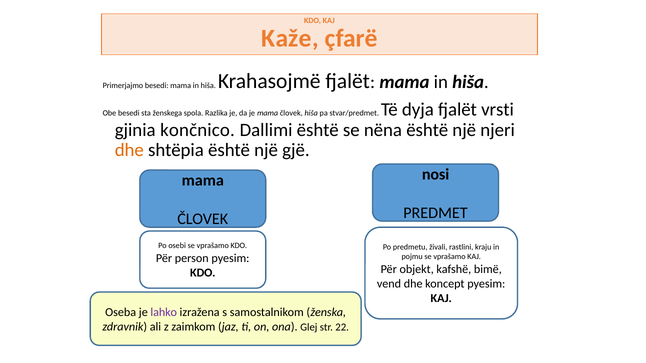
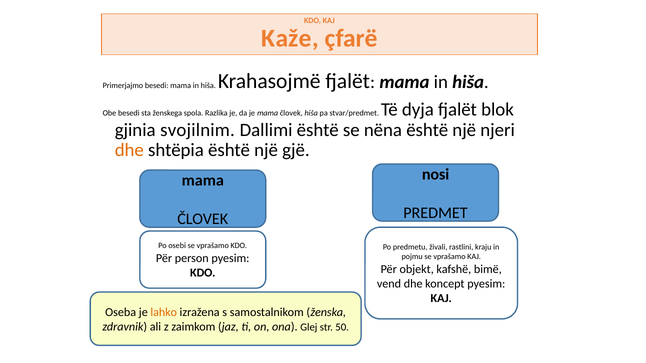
vrsti: vrsti -> blok (498, 110)
končnico: končnico -> svojilnim (198, 130)
lahko colour: purple -> orange (164, 313)
22: 22 -> 50 (342, 328)
